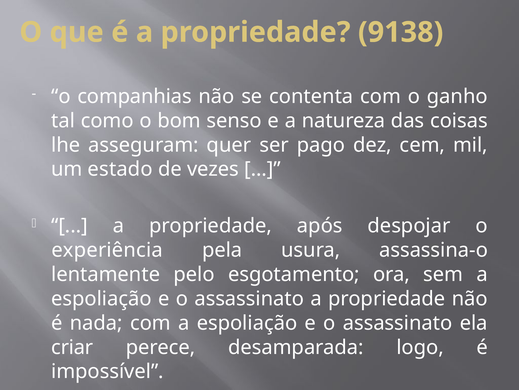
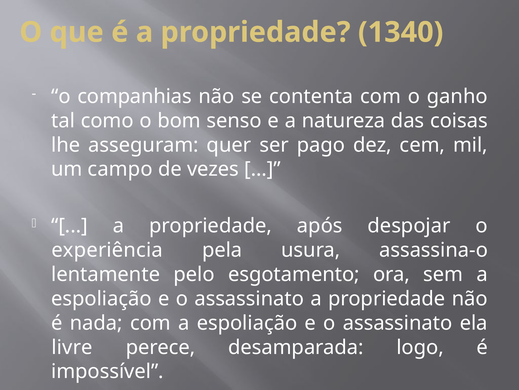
9138: 9138 -> 1340 (401, 32)
estado: estado -> campo (120, 169)
criar: criar -> livre (72, 347)
